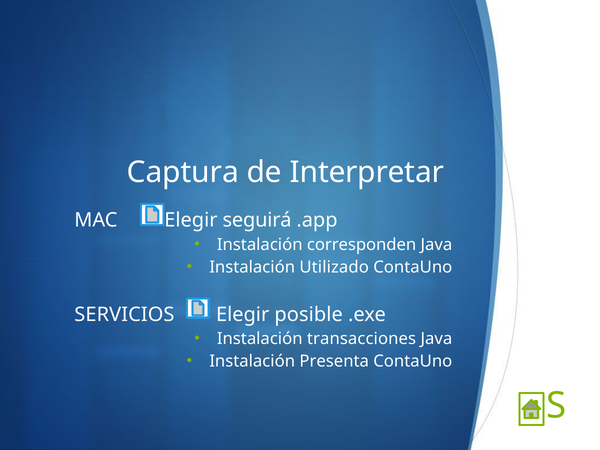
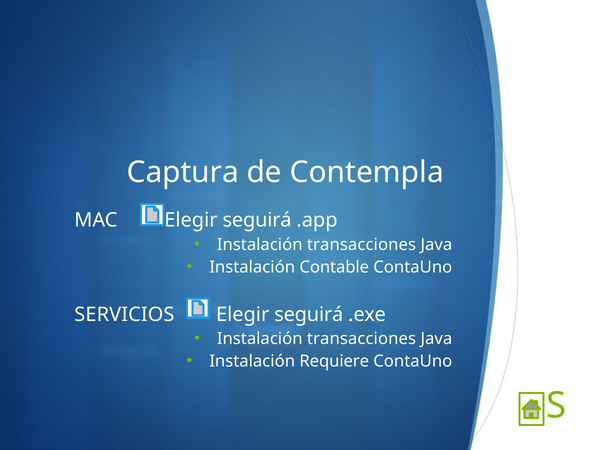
Interpretar: Interpretar -> Contempla (367, 173)
corresponden: corresponden -> transacciones (362, 245)
Utilizado: Utilizado -> Contable (334, 267)
posible: posible -> seguirá (309, 314)
Presenta: Presenta -> Requiere (334, 361)
